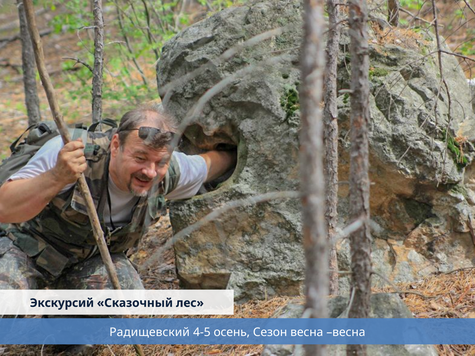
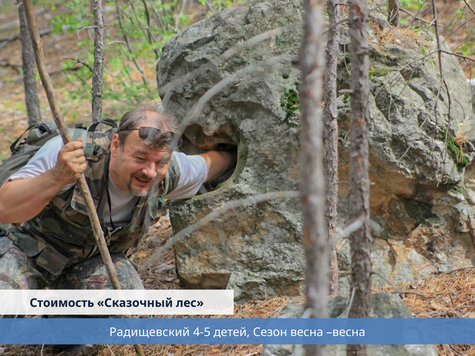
Экскурсий: Экскурсий -> Стоимость (62, 303)
осень: осень -> детей (232, 332)
